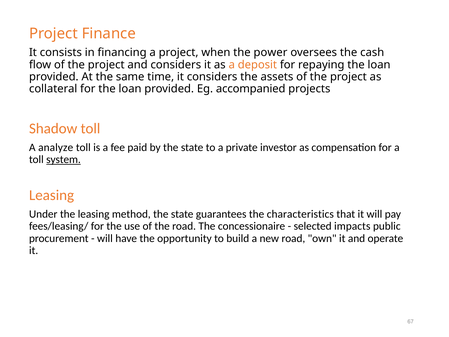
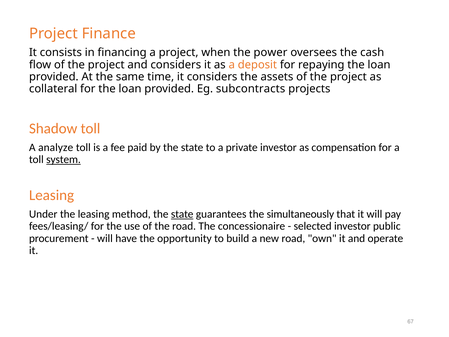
accompanied: accompanied -> subcontracts (251, 89)
state underline: none -> present (182, 214)
characteristics: characteristics -> simultaneously (300, 214)
selected impacts: impacts -> investor (352, 226)
